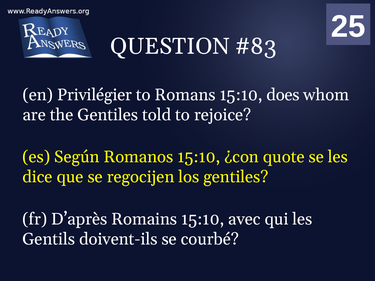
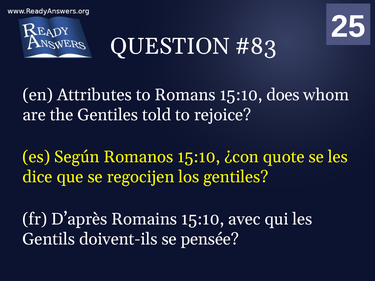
Privilégier: Privilégier -> Attributes (94, 95)
courbé: courbé -> pensée (210, 239)
